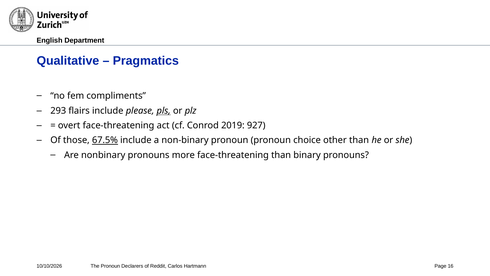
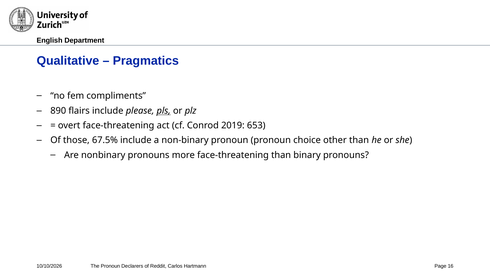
293: 293 -> 890 (58, 111)
927: 927 -> 653 (256, 125)
67.5% underline: present -> none (105, 140)
